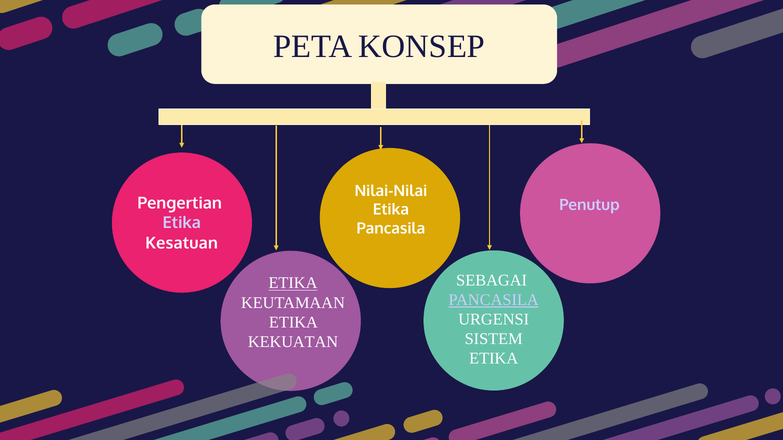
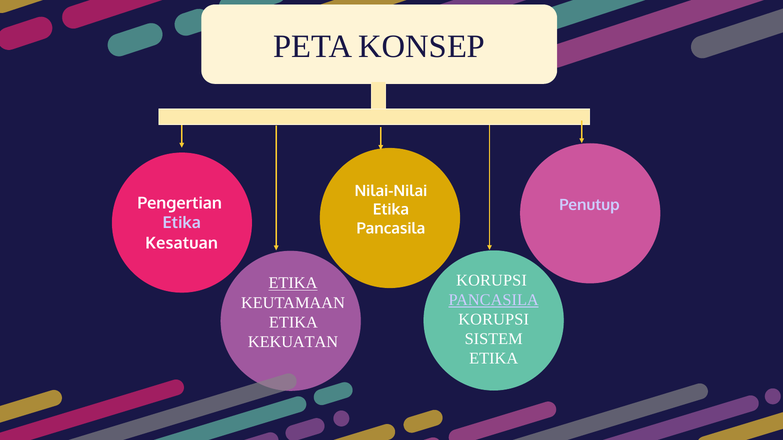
SEBAGAI: SEBAGAI -> KORUPSI (492, 280)
URGENSI: URGENSI -> KORUPSI (494, 320)
